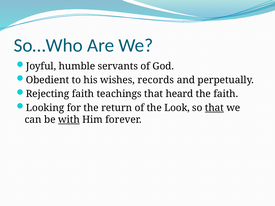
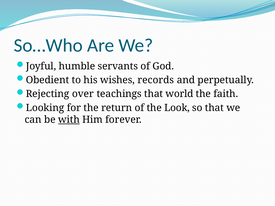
Rejecting faith: faith -> over (83, 94)
heard: heard -> world (179, 94)
that underline: present -> none (214, 108)
